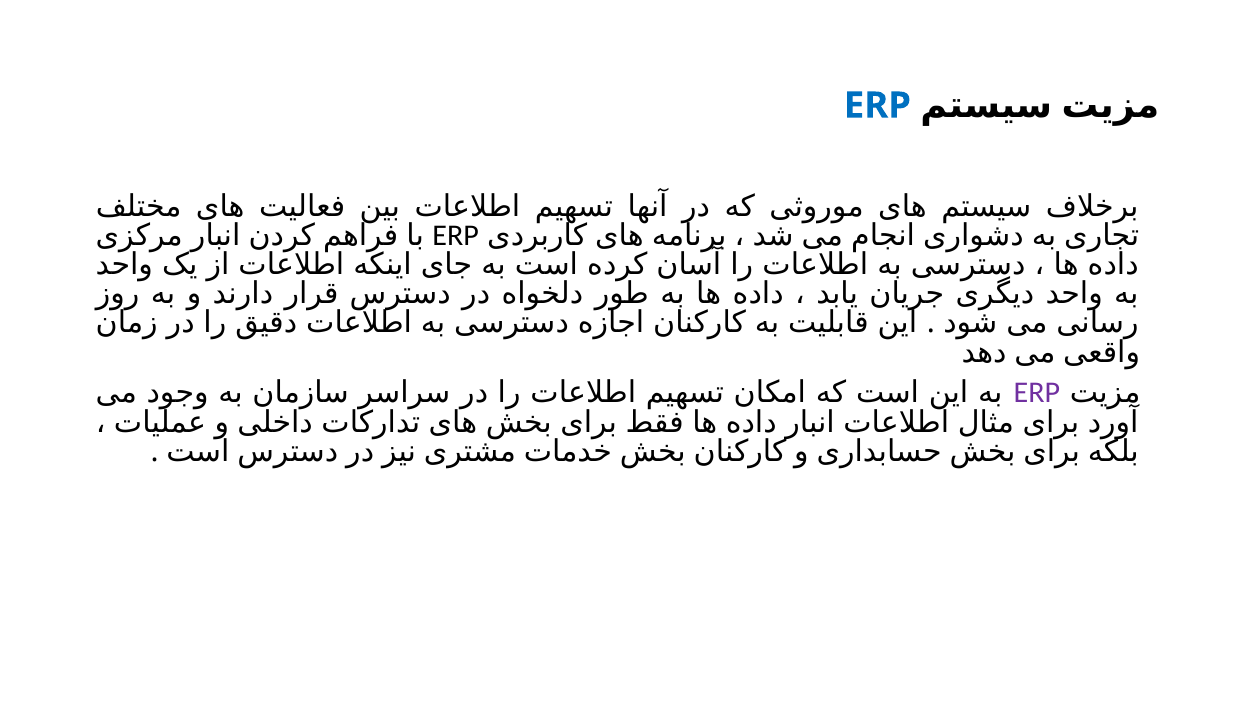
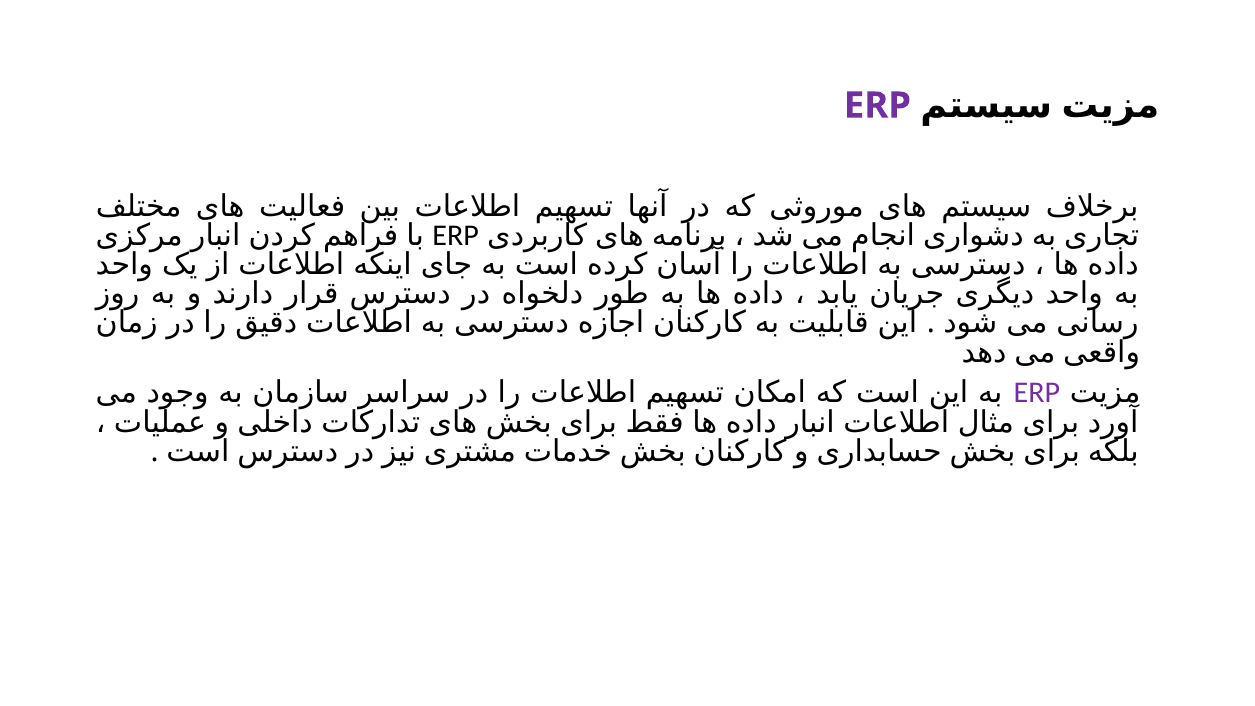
ERP colour: blue -> purple (877, 106)
